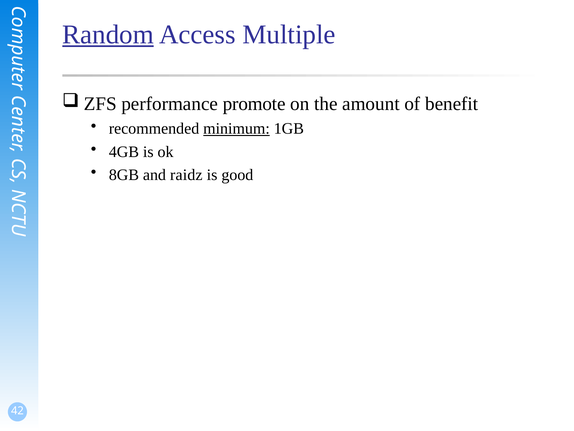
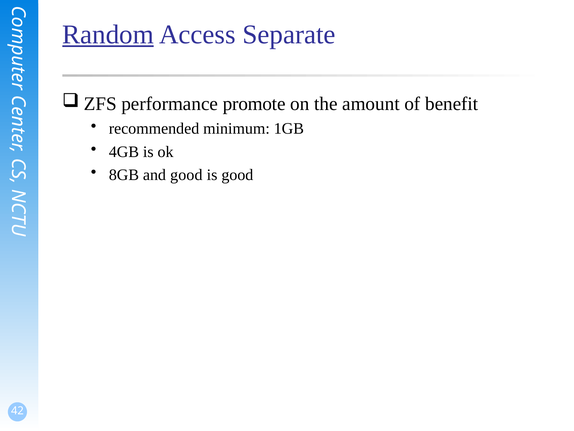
Multiple: Multiple -> Separate (289, 34)
minimum underline: present -> none (236, 129)
and raidz: raidz -> good (186, 175)
